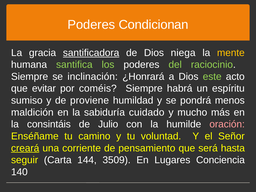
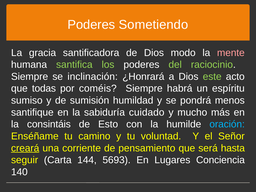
Condicionan: Condicionan -> Sometiendo (153, 25)
santificadora underline: present -> none (91, 53)
niega: niega -> modo (183, 53)
mente colour: yellow -> pink (231, 53)
evitar: evitar -> todas (44, 89)
proviene: proviene -> sumisión (90, 100)
maldición: maldición -> santifique (32, 112)
Julio: Julio -> Esto (108, 124)
oración colour: pink -> light blue (227, 124)
3509: 3509 -> 5693 (117, 160)
